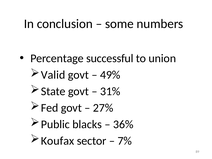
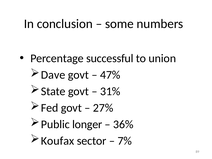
Valid: Valid -> Dave (53, 75)
49%: 49% -> 47% (110, 75)
blacks: blacks -> longer (87, 124)
